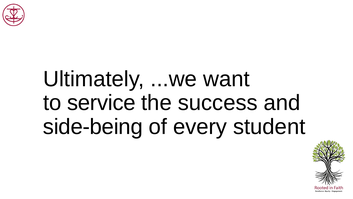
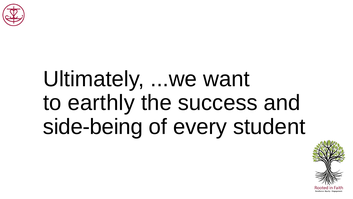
service: service -> earthly (101, 103)
